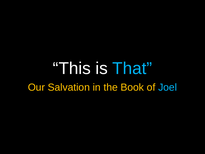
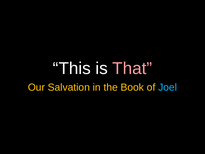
That colour: light blue -> pink (132, 68)
